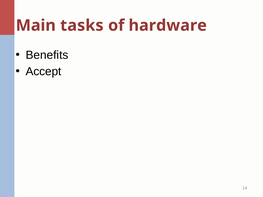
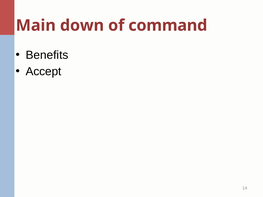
tasks: tasks -> down (82, 25)
hardware: hardware -> command (168, 25)
